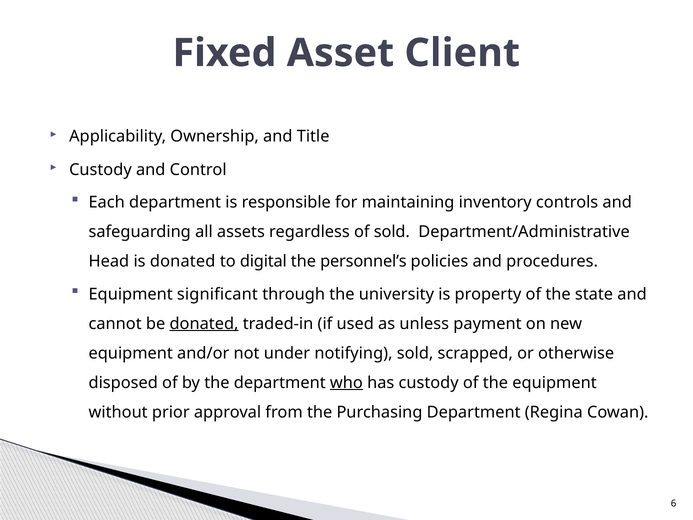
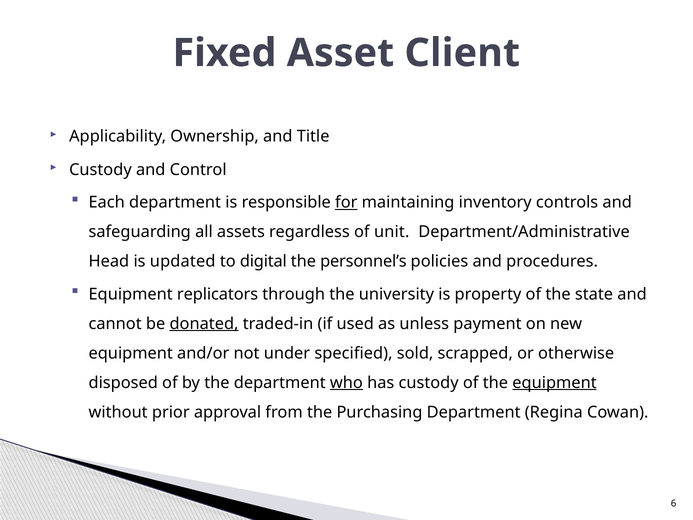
for underline: none -> present (346, 202)
of sold: sold -> unit (392, 232)
is donated: donated -> updated (183, 261)
significant: significant -> replicators (218, 294)
notifying: notifying -> specified (353, 353)
equipment underline: none -> present (555, 383)
